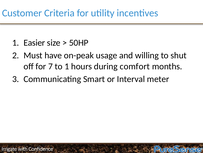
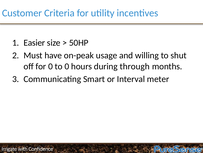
for 7: 7 -> 0 (50, 66)
to 1: 1 -> 0 (67, 66)
comfort: comfort -> through (135, 66)
